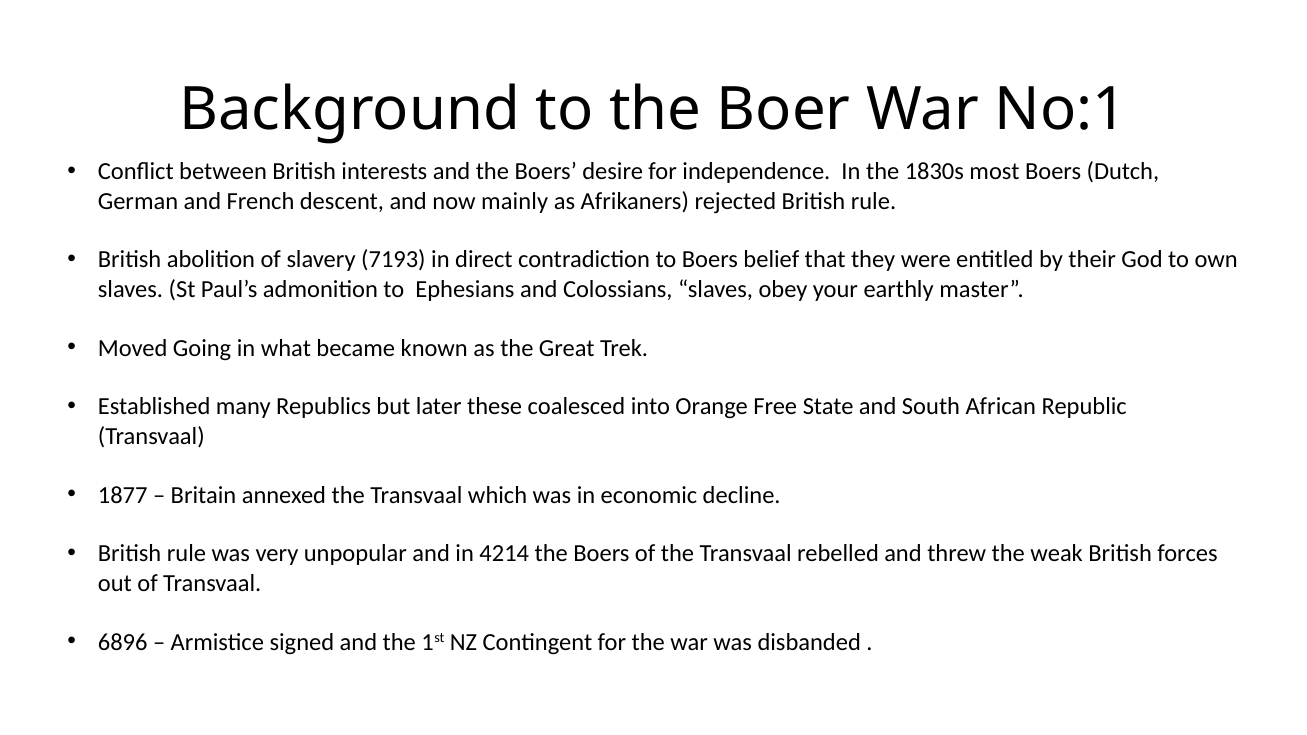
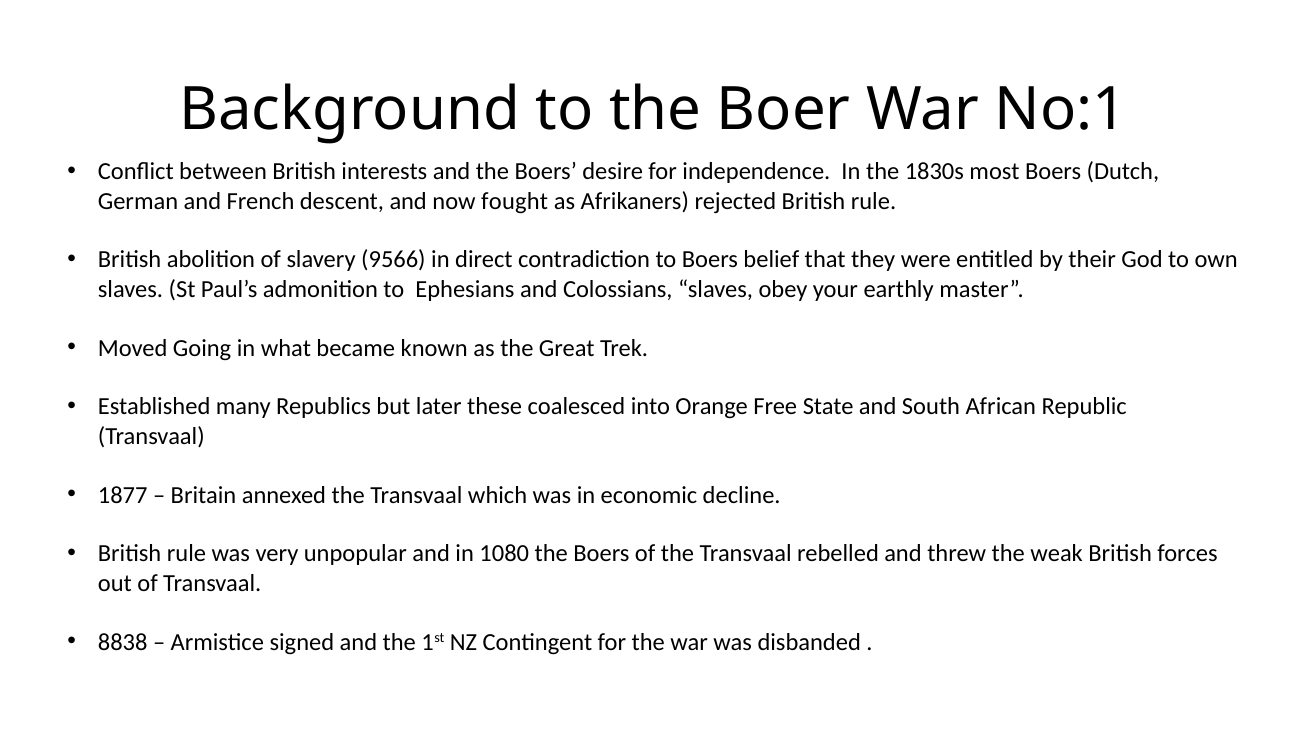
mainly: mainly -> fought (515, 201)
7193: 7193 -> 9566 (393, 260)
4214: 4214 -> 1080 (504, 554)
6896: 6896 -> 8838 (123, 642)
